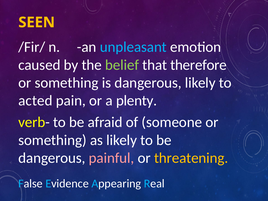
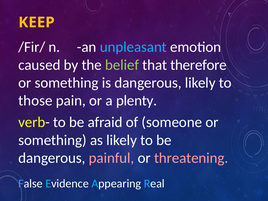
SEEN: SEEN -> KEEP (36, 22)
acted: acted -> those (35, 101)
threatening colour: yellow -> pink (191, 158)
